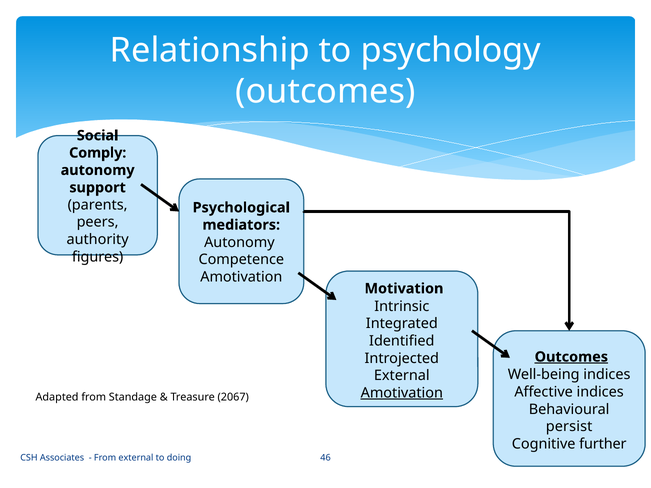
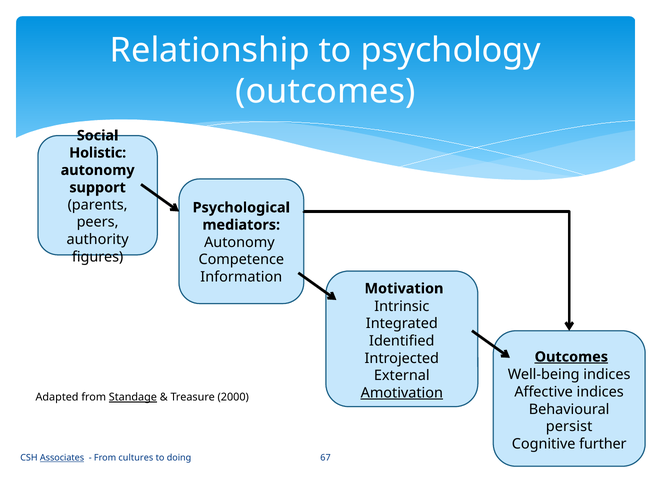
Comply: Comply -> Holistic (98, 153)
Amotivation: Amotivation -> Information (241, 277)
Standage underline: none -> present (133, 398)
2067: 2067 -> 2000 (233, 398)
Associates underline: none -> present (62, 458)
From external: external -> cultures (136, 458)
46: 46 -> 67 (326, 458)
